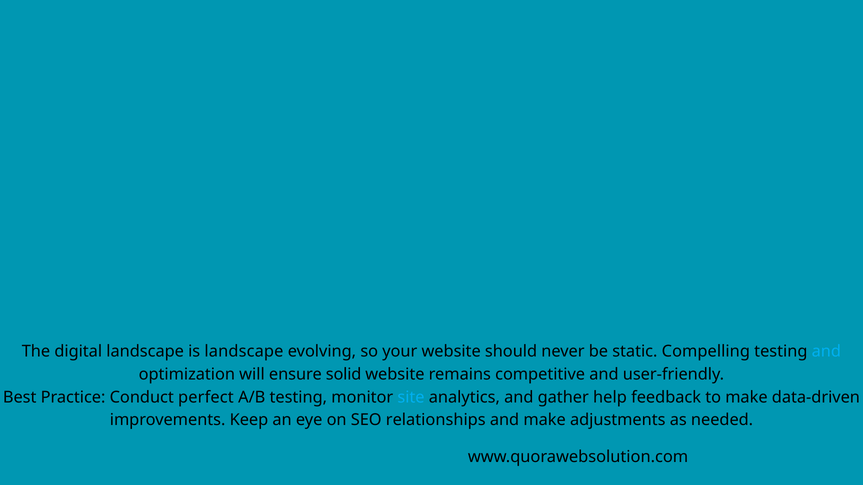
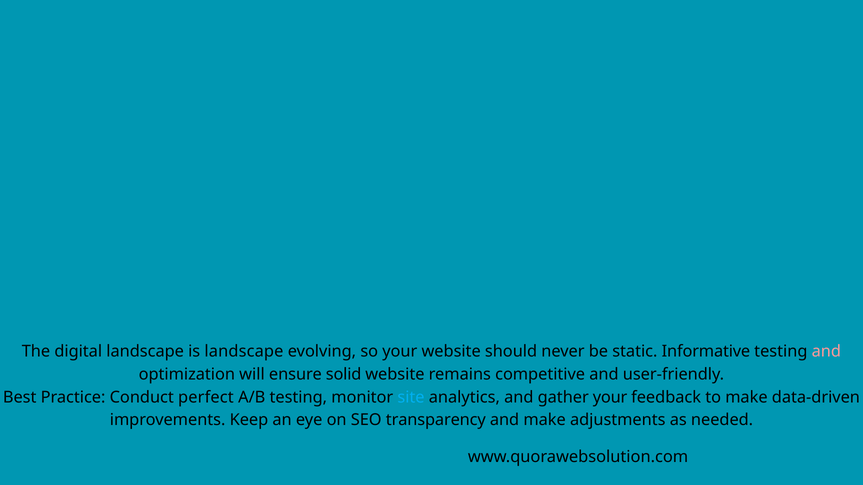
Compelling: Compelling -> Informative (706, 352)
and colour: light blue -> pink (826, 352)
gather help: help -> your (610, 398)
relationships: relationships -> transparency (436, 420)
